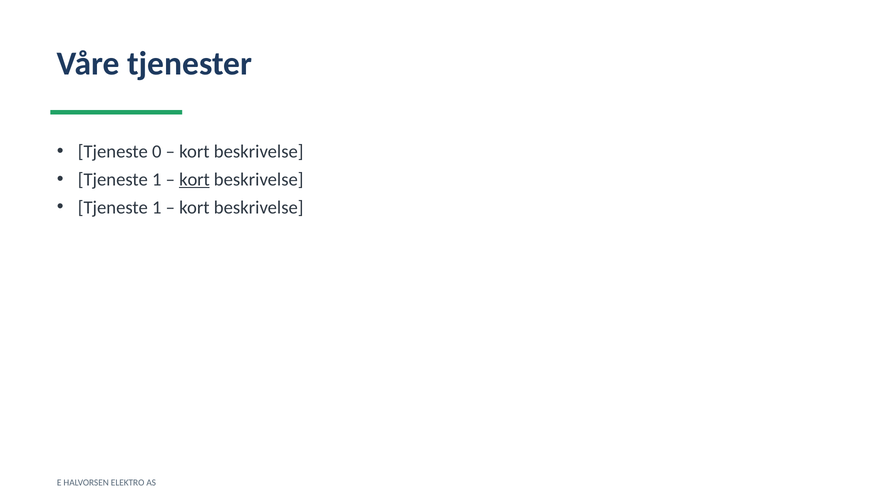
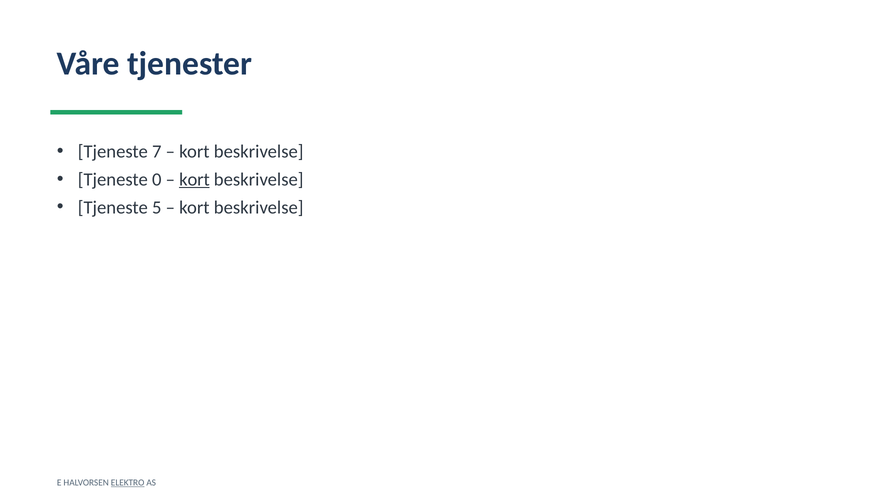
0: 0 -> 7 (157, 151)
1: 1 -> 0 (157, 179)
1: 1 -> 5 (157, 207)
ELEKTRO underline: none -> present (128, 483)
